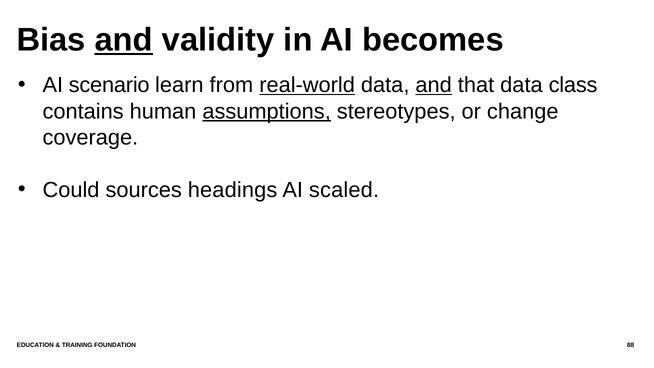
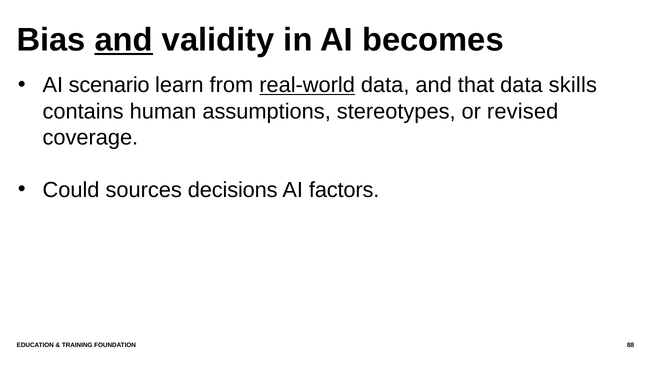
and underline: present -> none (434, 85)
class: class -> skills (573, 85)
assumptions underline: present -> none (267, 111)
change: change -> revised (523, 111)
headings: headings -> decisions (233, 190)
scaled: scaled -> factors (344, 190)
